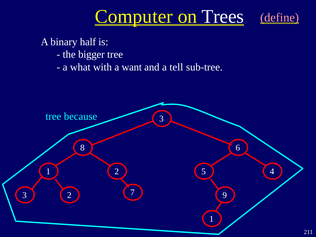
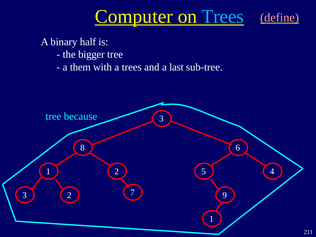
Trees colour: white -> light blue (223, 17)
what: what -> them (80, 67)
a want: want -> trees (132, 67)
tell: tell -> last (176, 67)
